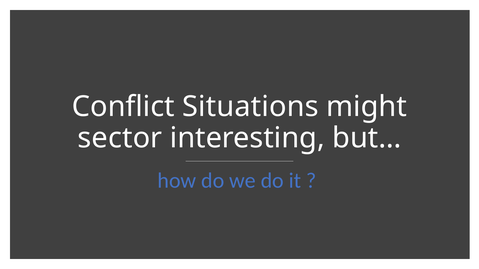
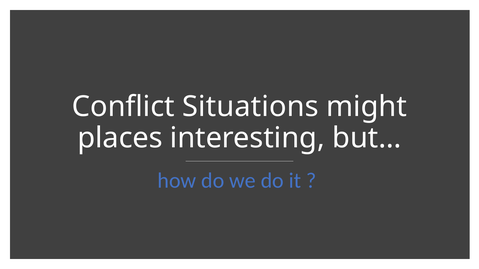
sector: sector -> places (120, 138)
